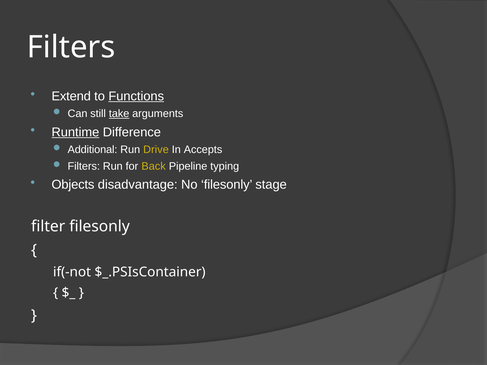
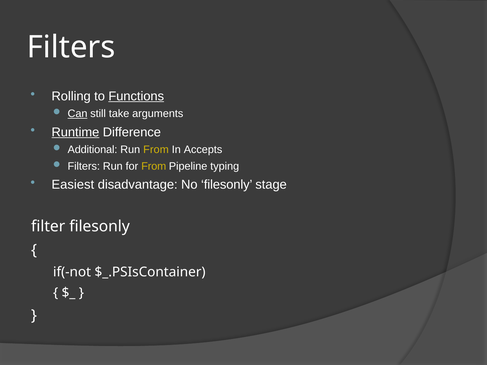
Extend: Extend -> Rolling (71, 96)
Can underline: none -> present (78, 114)
take underline: present -> none (119, 114)
Run Drive: Drive -> From (156, 150)
for Back: Back -> From (154, 166)
Objects: Objects -> Easiest (73, 185)
